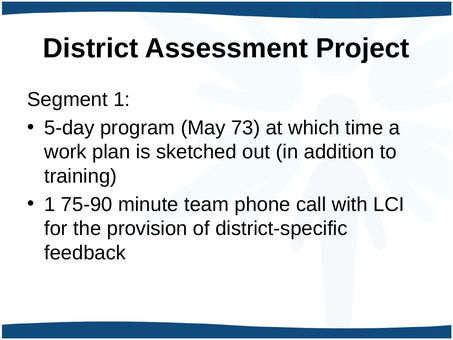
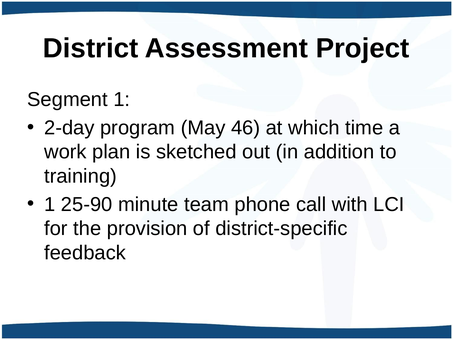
5-day: 5-day -> 2-day (69, 128)
73: 73 -> 46 (246, 128)
75-90: 75-90 -> 25-90 (87, 204)
